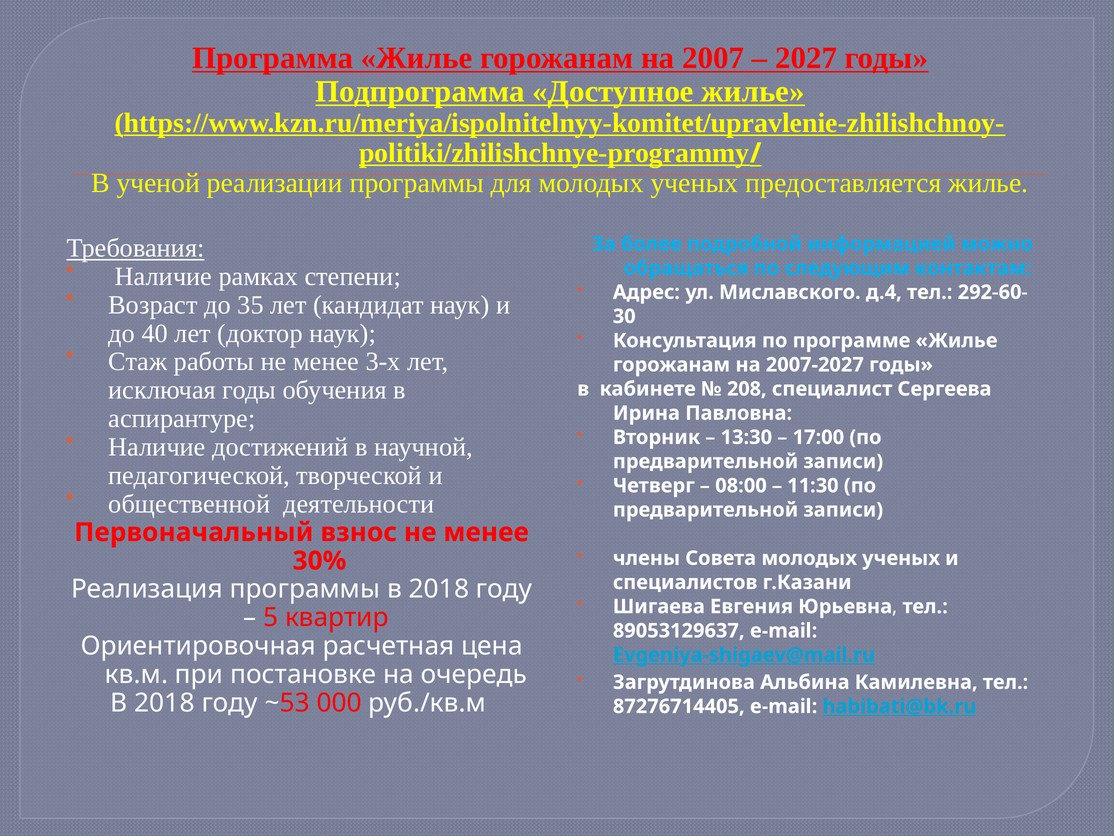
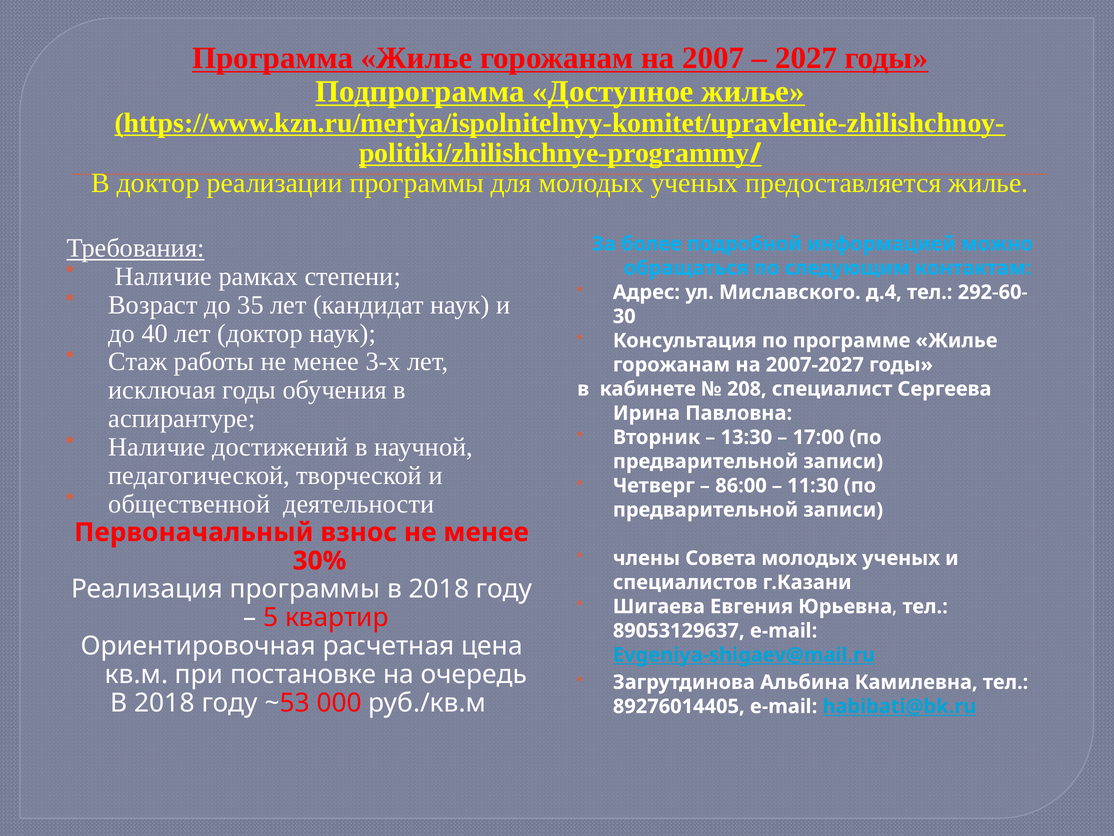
В ученой: ученой -> доктор (158, 183)
08:00: 08:00 -> 86:00 (741, 485)
87276714405: 87276714405 -> 89276014405 (679, 706)
